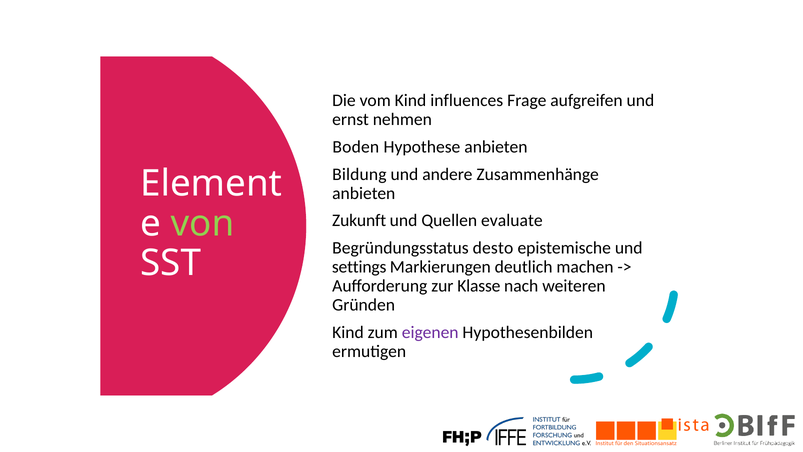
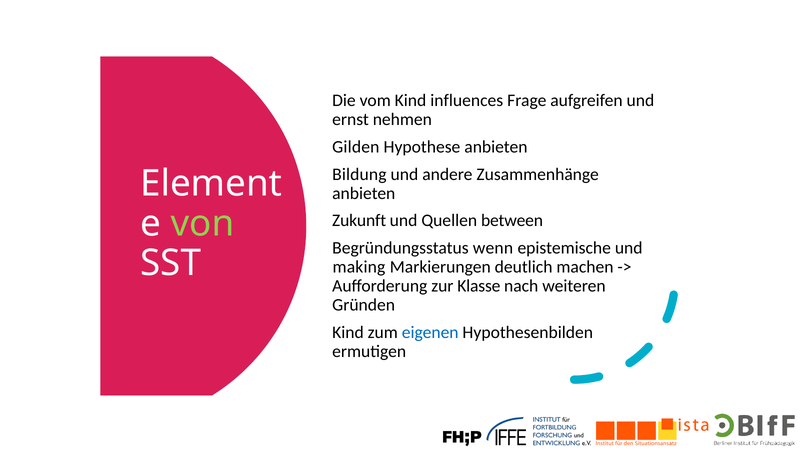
Boden: Boden -> Gilden (356, 147)
evaluate: evaluate -> between (512, 220)
desto: desto -> wenn (493, 248)
settings: settings -> making (359, 267)
eigenen colour: purple -> blue (430, 332)
